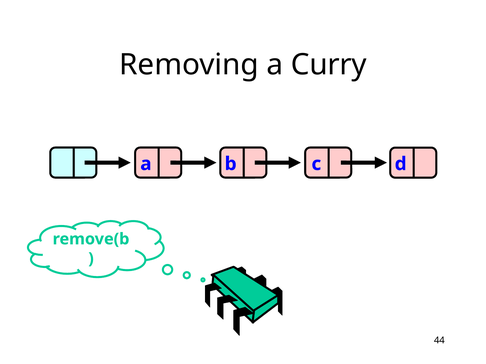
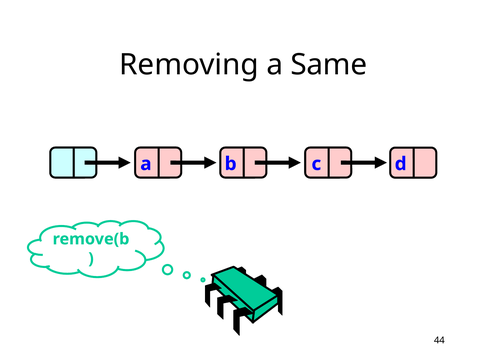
Curry: Curry -> Same (329, 65)
